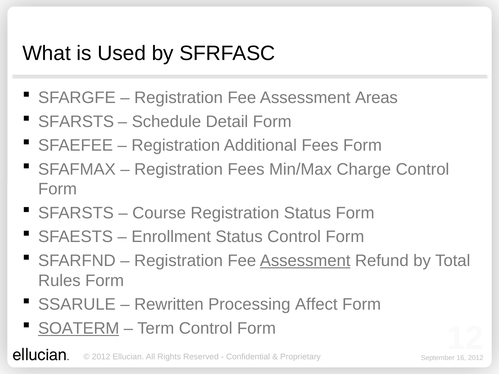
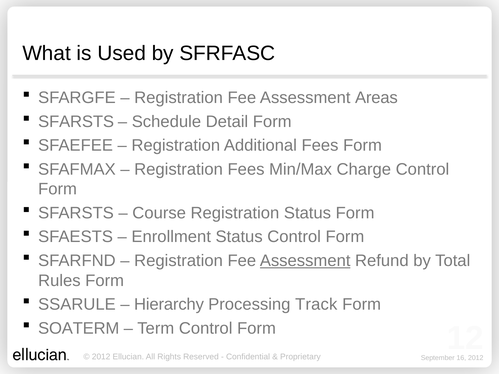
Rewritten: Rewritten -> Hierarchy (169, 305)
Affect: Affect -> Track (316, 305)
SOATERM underline: present -> none (79, 328)
